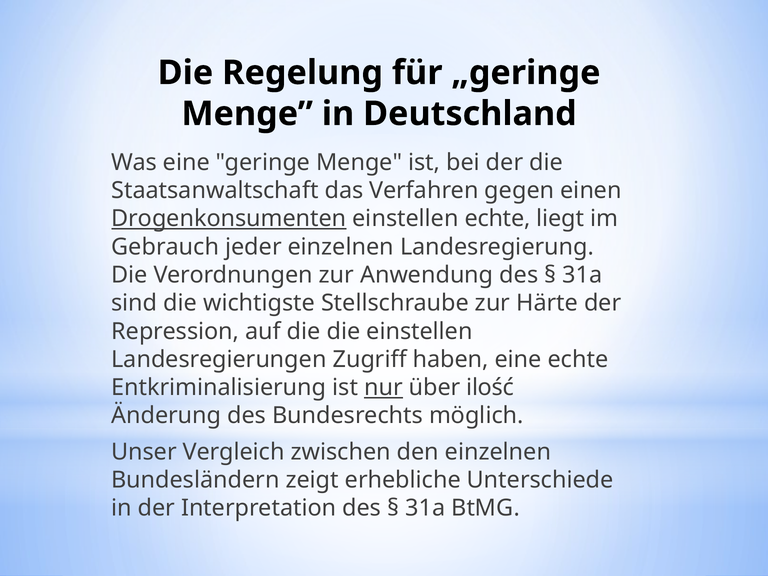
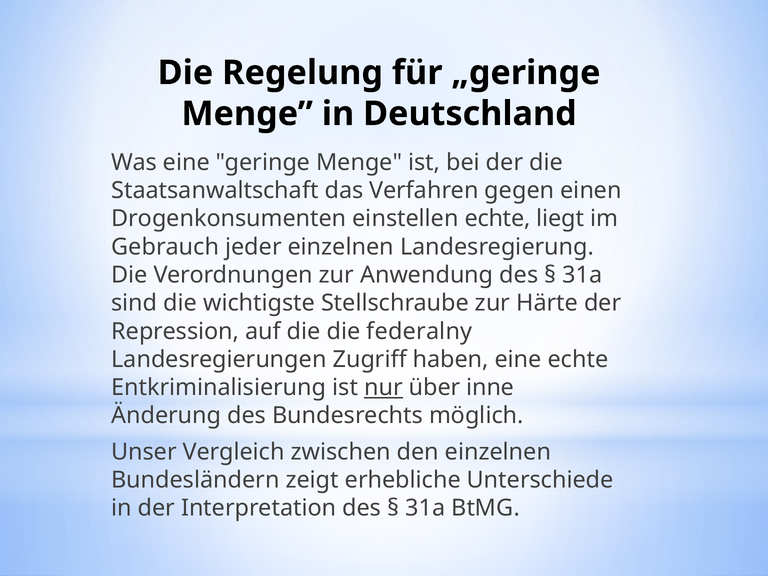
Drogenkonsumenten underline: present -> none (229, 219)
die einstellen: einstellen -> federalny (419, 331)
ilość: ilość -> inne (490, 388)
